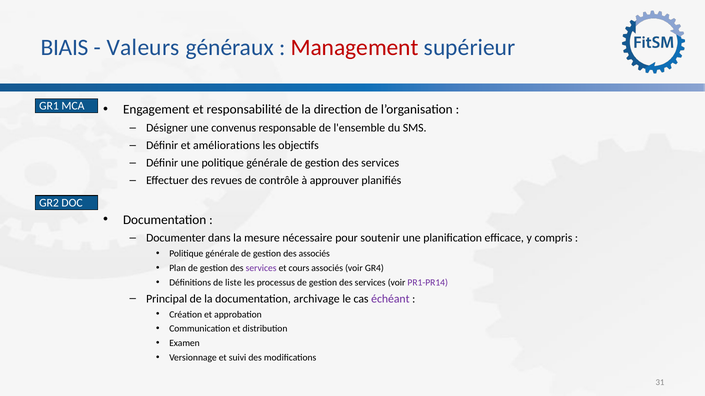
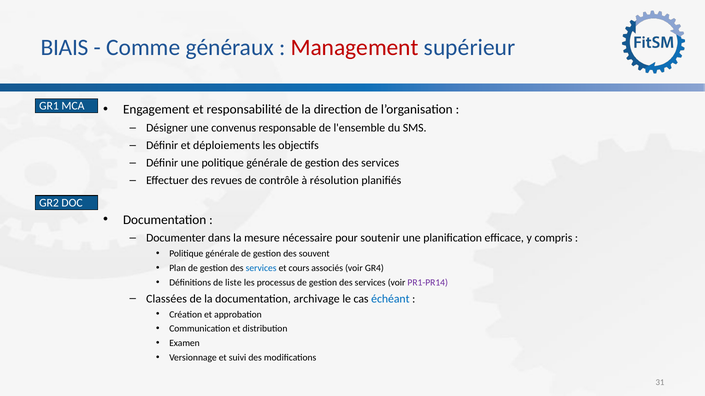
Valeurs: Valeurs -> Comme (143, 48)
améliorations: améliorations -> déploiements (226, 146)
approuver: approuver -> résolution (334, 181)
des associés: associés -> souvent (314, 254)
services colour: purple -> blue (261, 268)
Principal: Principal -> Classées (167, 299)
échéant colour: purple -> blue (390, 299)
